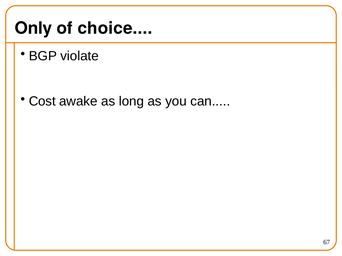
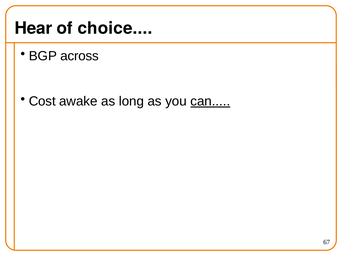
Only: Only -> Hear (33, 28)
violate: violate -> across (80, 56)
can underline: none -> present (210, 101)
